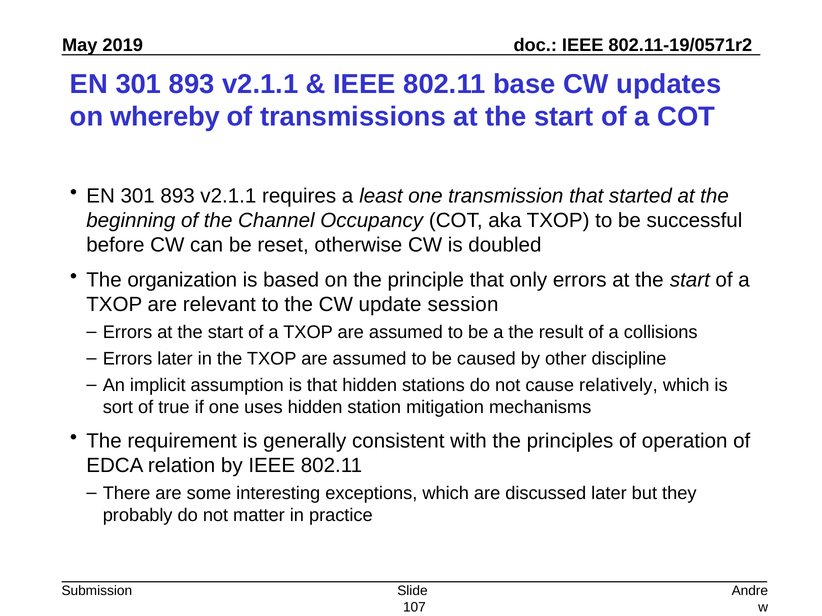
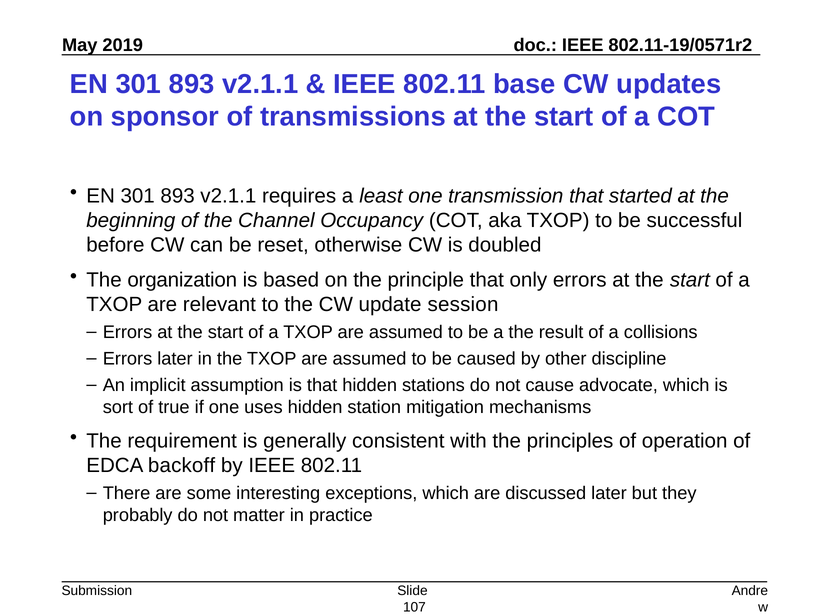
whereby: whereby -> sponsor (165, 117)
relatively: relatively -> advocate (618, 386)
relation: relation -> backoff (182, 466)
